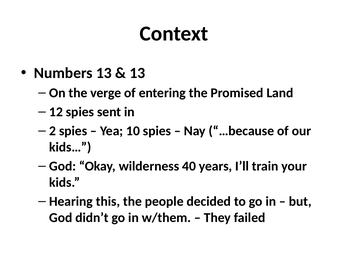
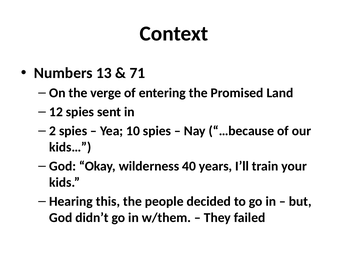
13: 13 -> 71 (137, 73)
